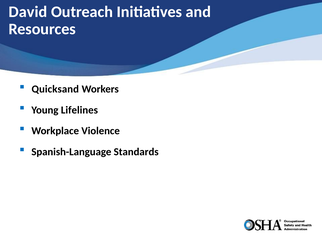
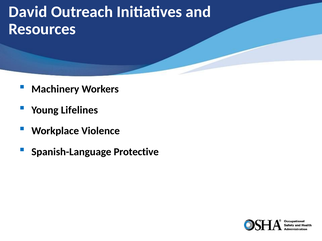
Quicksand: Quicksand -> Machinery (55, 89)
Standards: Standards -> Protective (136, 152)
